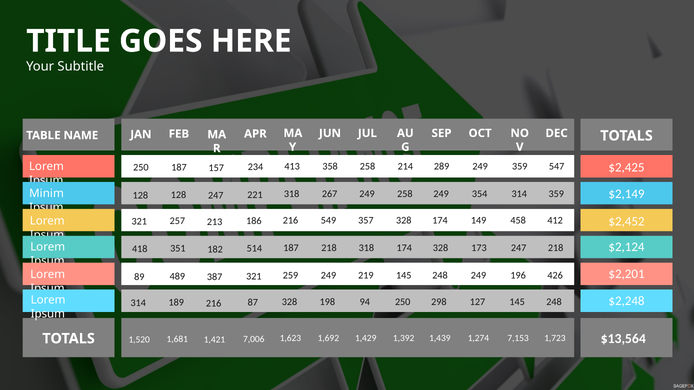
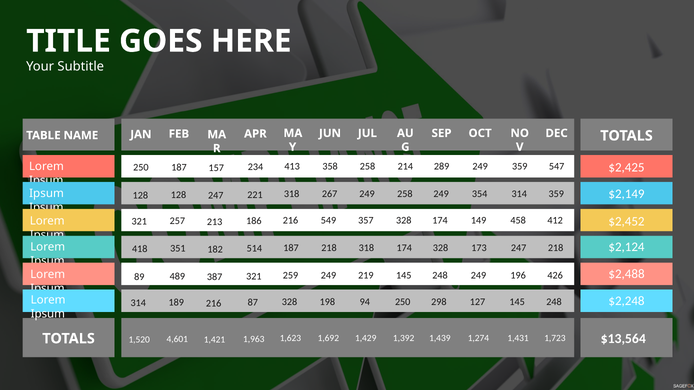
Minim: Minim -> Ipsum (47, 194)
$2,201: $2,201 -> $2,488 (627, 274)
7,153: 7,153 -> 1,431 (518, 339)
7,006: 7,006 -> 1,963 (254, 339)
1,681: 1,681 -> 4,601 (177, 339)
